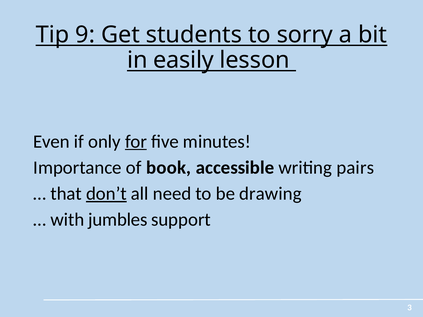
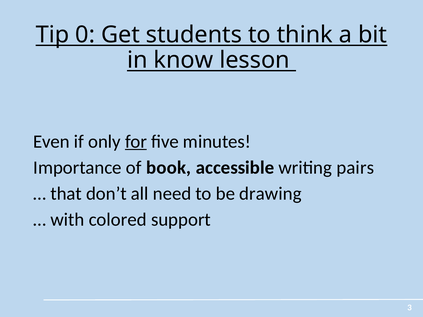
9: 9 -> 0 (85, 35)
sorry: sorry -> think (305, 35)
easily: easily -> know (183, 60)
don’t underline: present -> none (106, 194)
jumbles: jumbles -> colored (118, 220)
